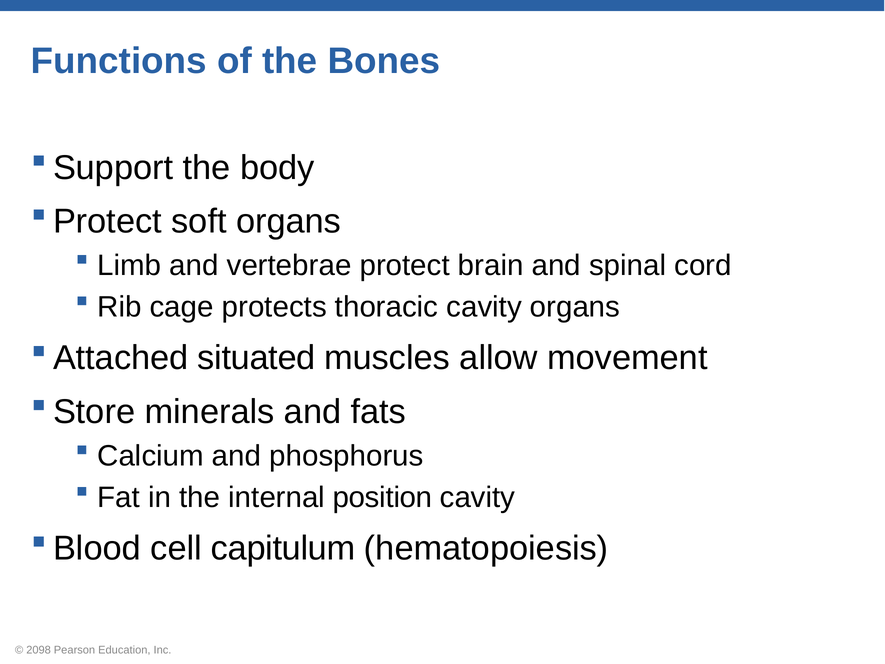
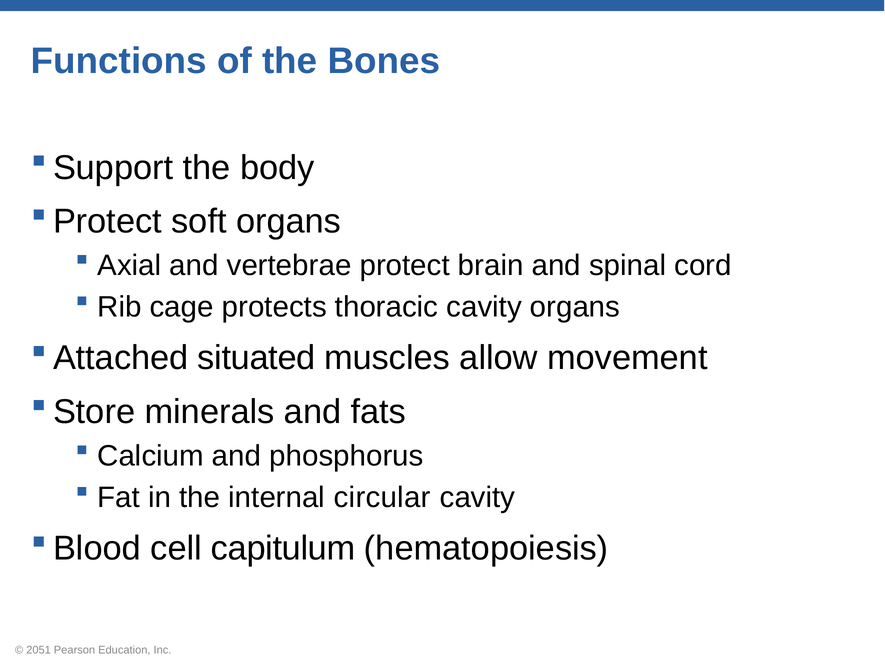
Limb: Limb -> Axial (129, 265)
position: position -> circular (382, 497)
2098: 2098 -> 2051 (39, 650)
